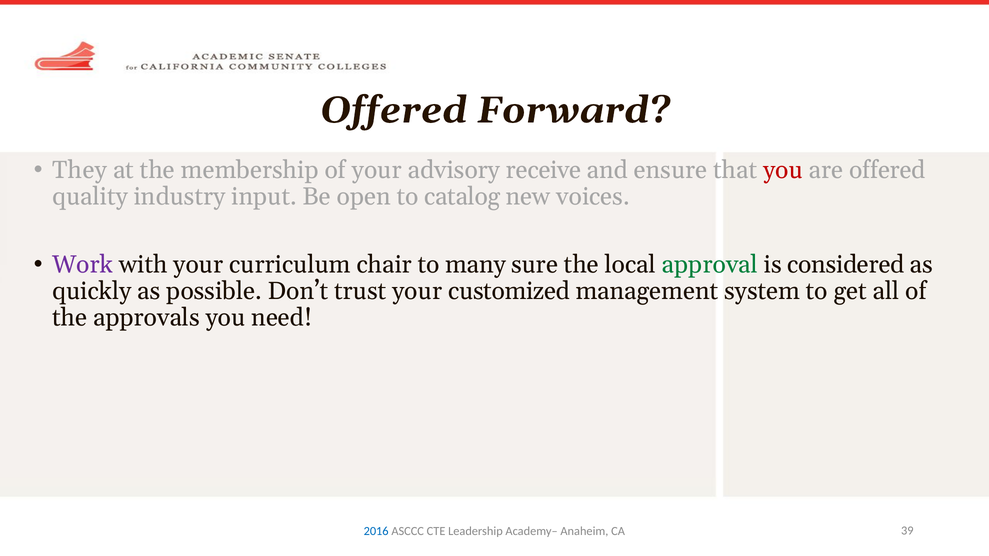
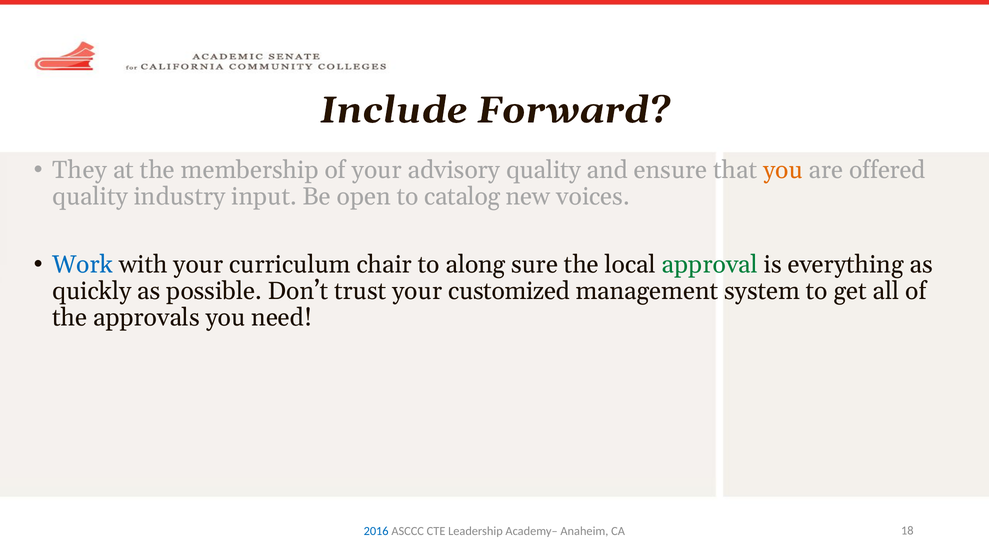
Offered: Offered -> Include (394, 110)
advisory receive: receive -> quality (543, 170)
you colour: red -> orange (783, 170)
Work colour: purple -> blue (83, 265)
many: many -> along (476, 265)
considered: considered -> everything (846, 265)
39: 39 -> 18 (907, 531)
